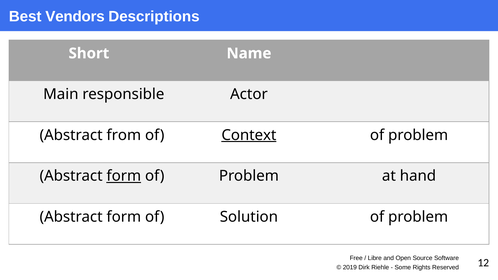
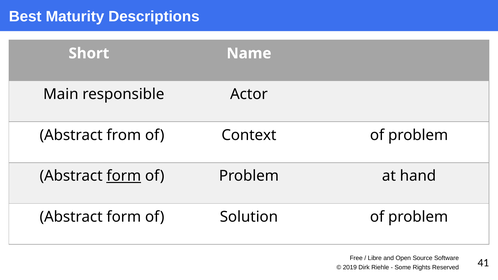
Vendors: Vendors -> Maturity (75, 17)
Context underline: present -> none (249, 135)
12: 12 -> 41 (483, 263)
